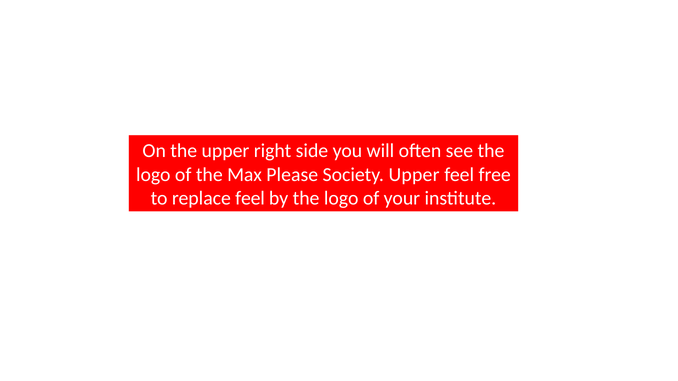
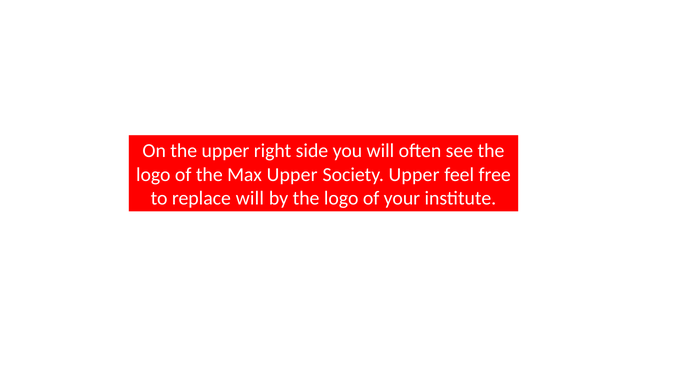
Max Please: Please -> Upper (292, 175)
replace feel: feel -> will (250, 199)
